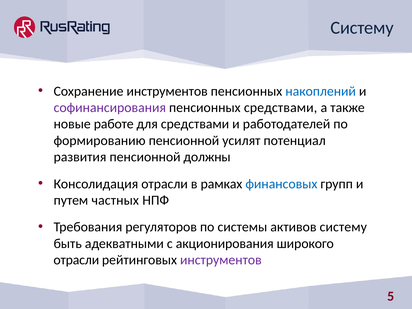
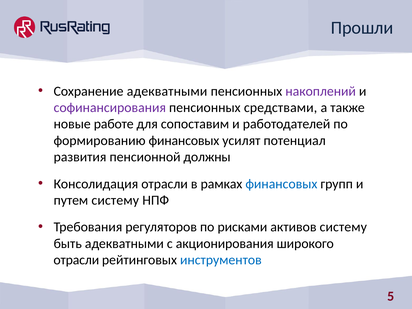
Систему: Систему -> Прошли (362, 28)
Сохранение инструментов: инструментов -> адекватными (167, 91)
накоплений colour: blue -> purple (321, 91)
для средствами: средствами -> сопоставим (195, 124)
формированию пенсионной: пенсионной -> финансовых (184, 141)
путем частных: частных -> систему (115, 200)
системы: системы -> рисками (242, 227)
инструментов colour: purple -> blue (221, 260)
